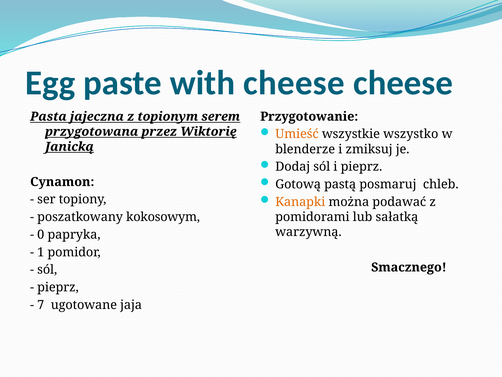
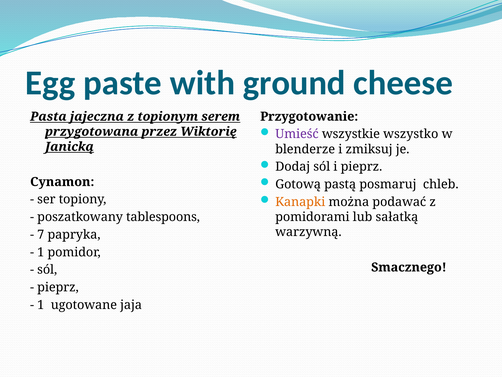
with cheese: cheese -> ground (294, 83)
Umieść colour: orange -> purple (297, 134)
kokosowym: kokosowym -> tablespoons (163, 217)
0: 0 -> 7 (41, 234)
7: 7 -> 1 (41, 305)
